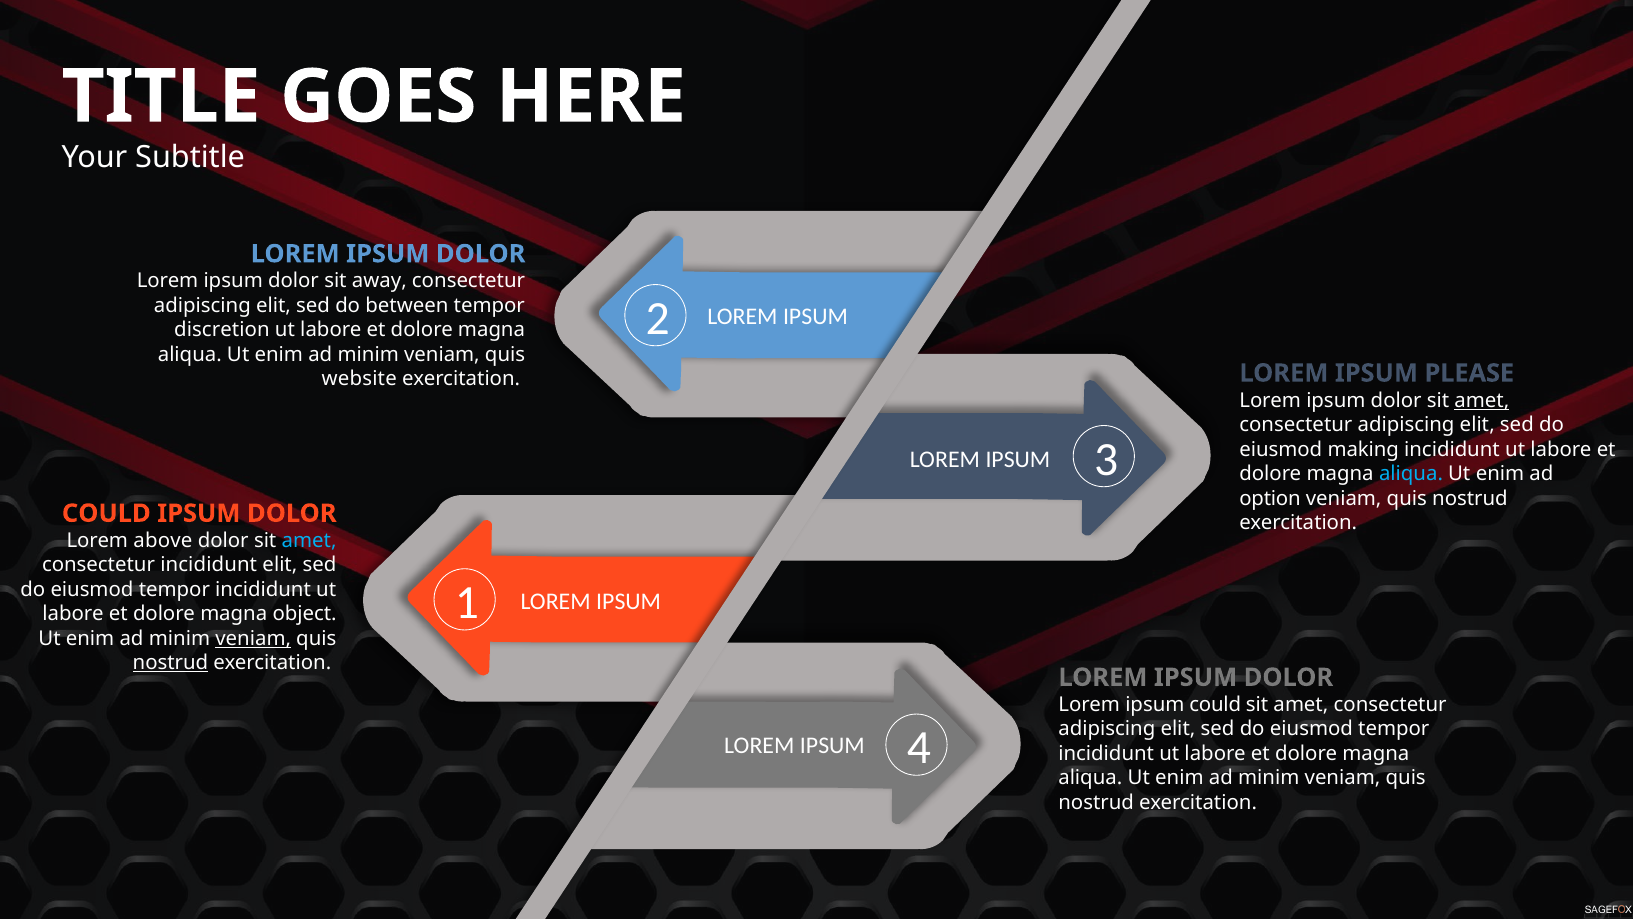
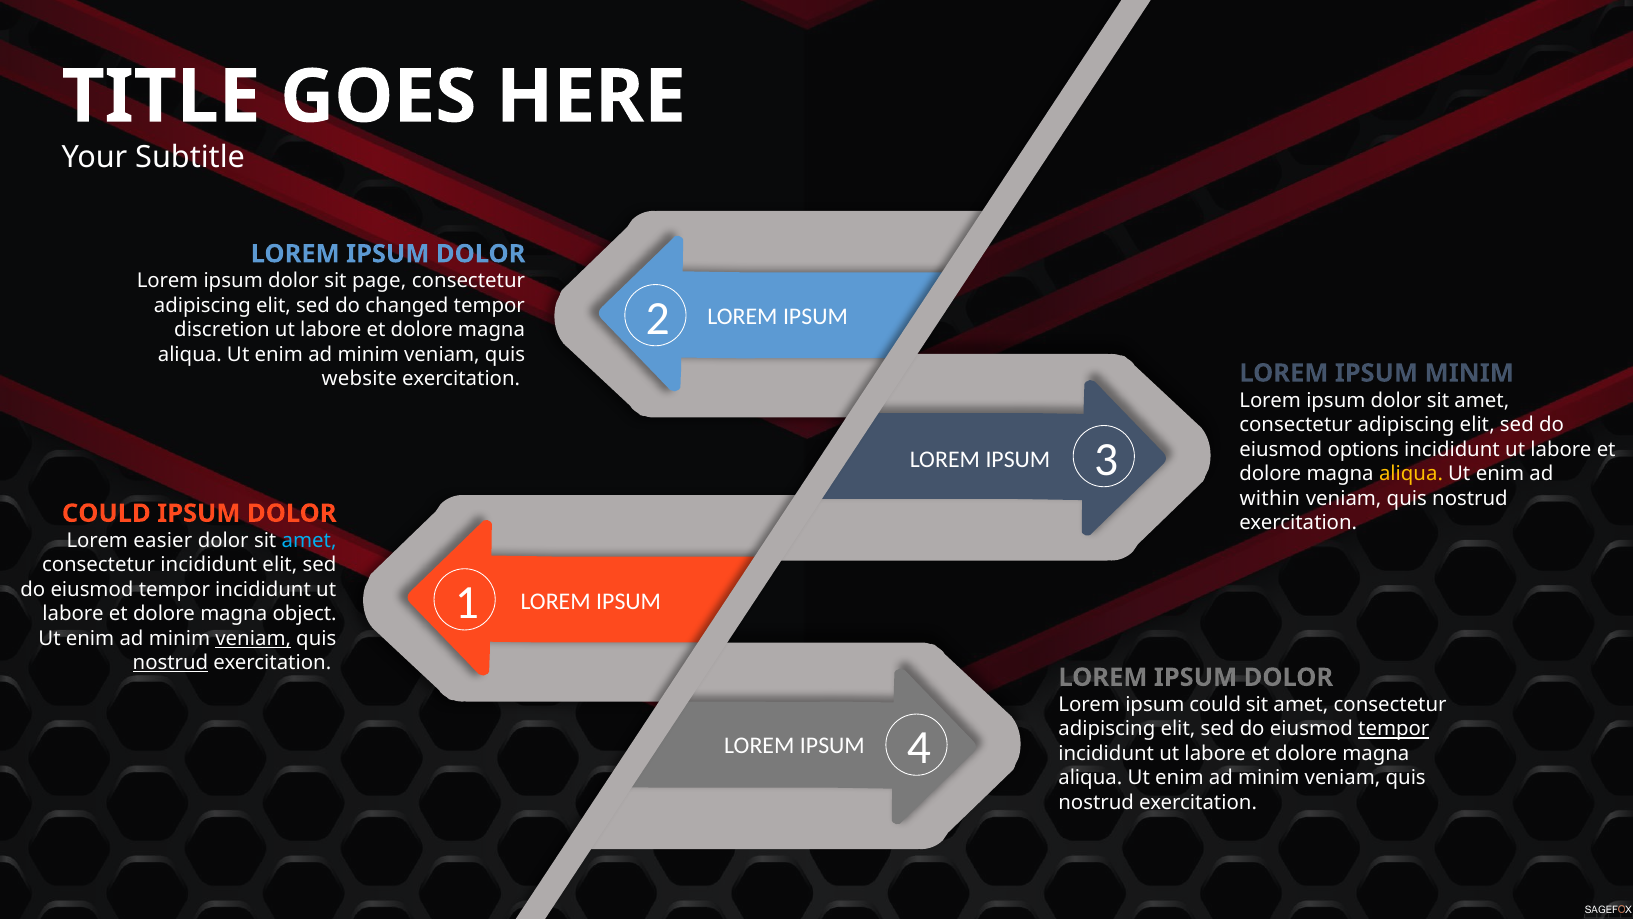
away: away -> page (379, 281)
between: between -> changed (407, 305)
IPSUM PLEASE: PLEASE -> MINIM (1469, 373)
amet underline: present -> none (1482, 400)
making: making -> options (1363, 449)
aliqua colour: light blue -> yellow (1411, 474)
option: option -> within (1270, 498)
above: above -> easier (163, 540)
tempor underline: none -> present (1394, 729)
